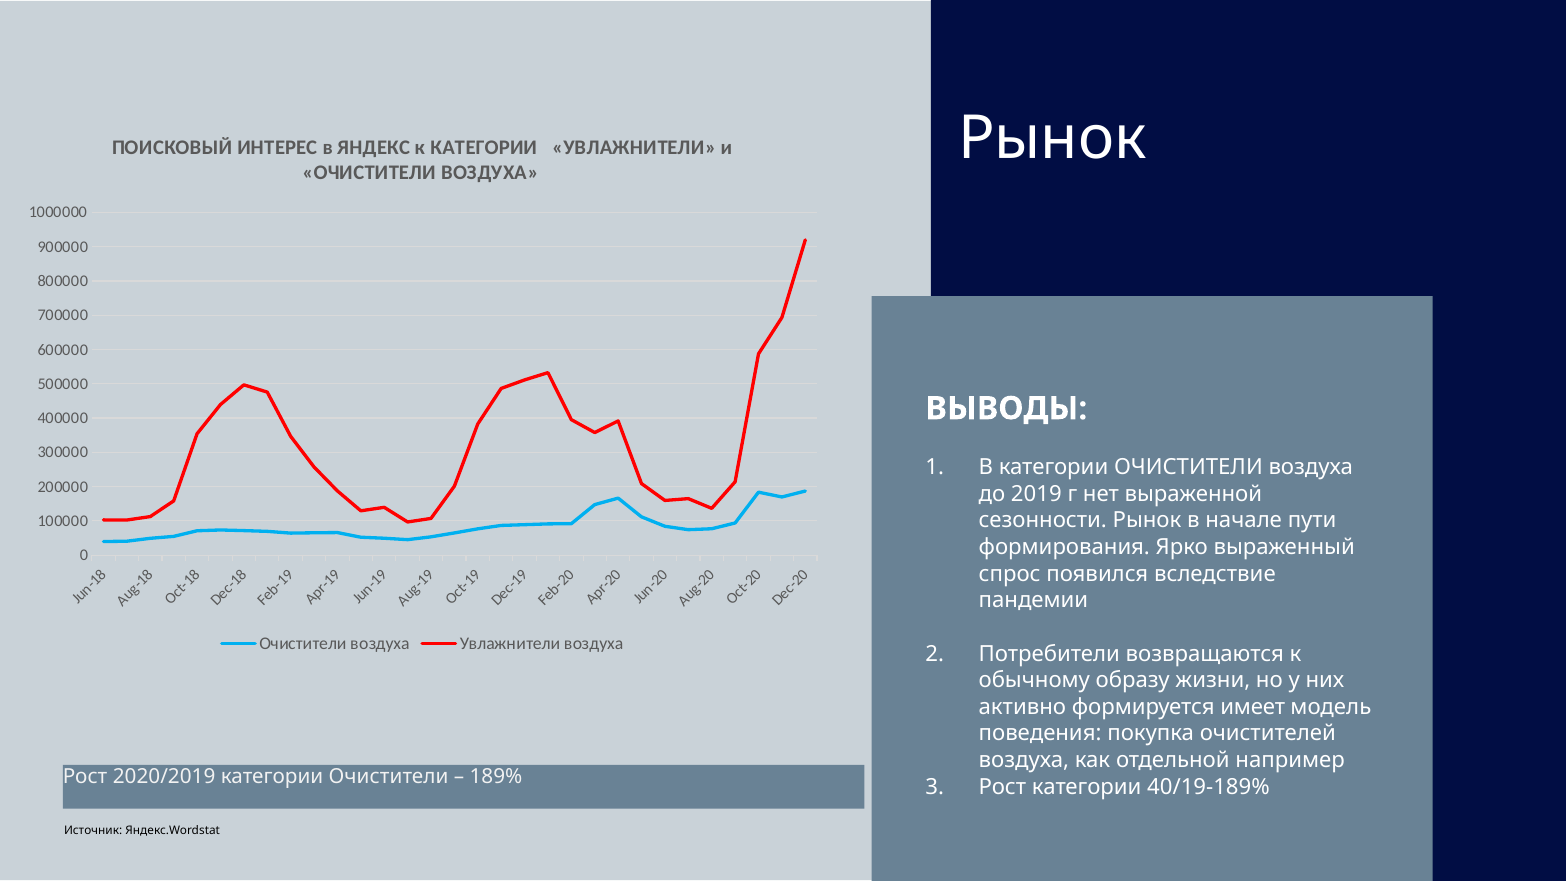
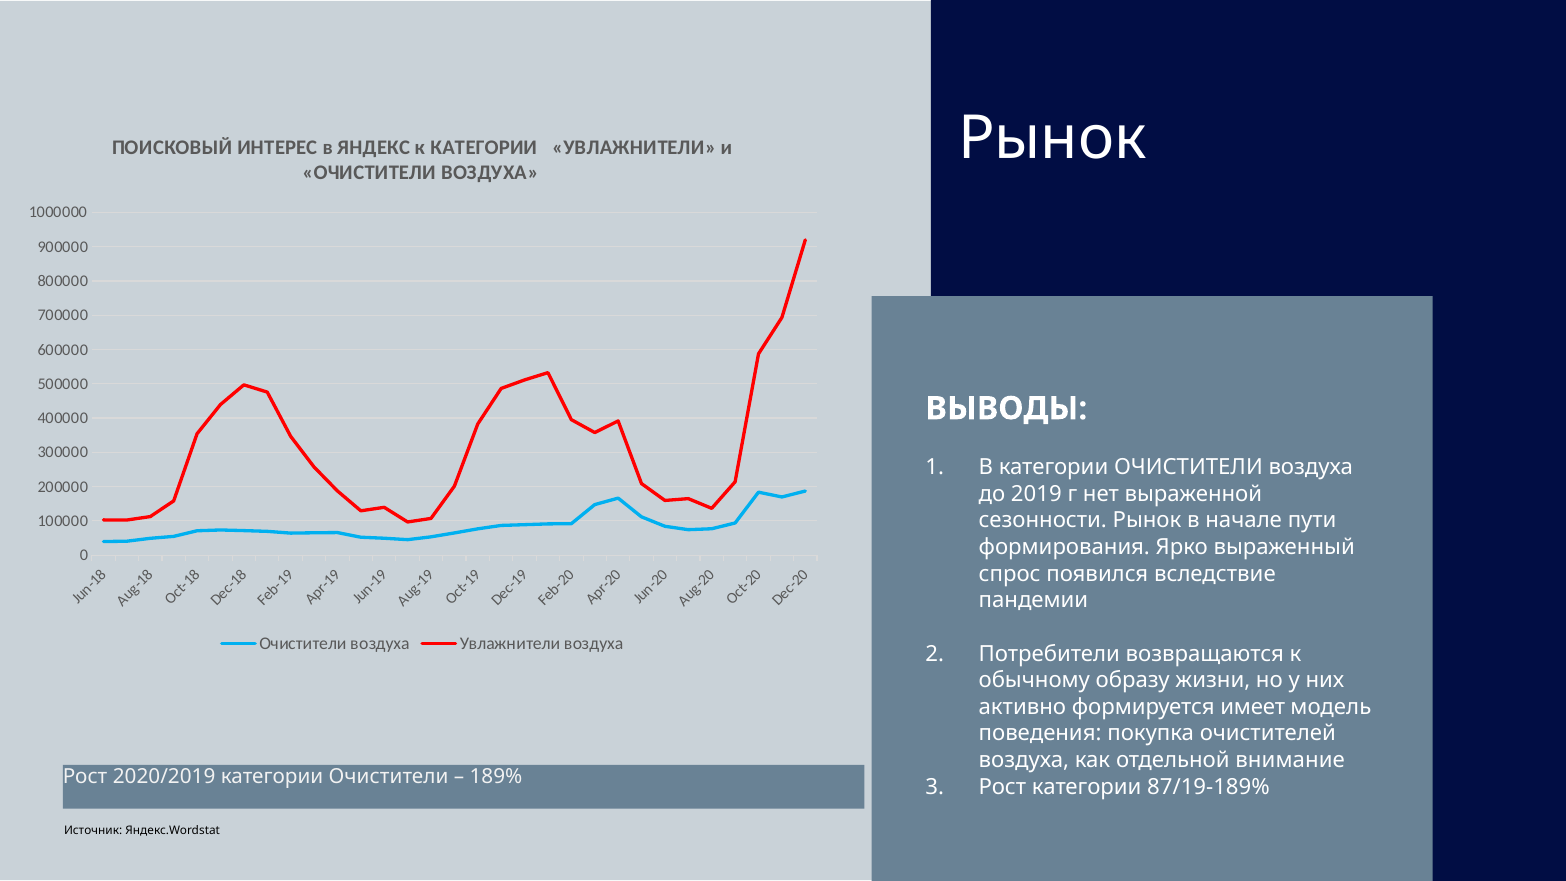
например: например -> внимание (1290, 760)
40/19-189%: 40/19-189% -> 87/19-189% (1208, 787)
